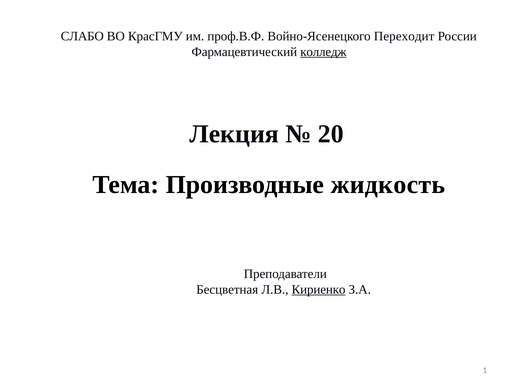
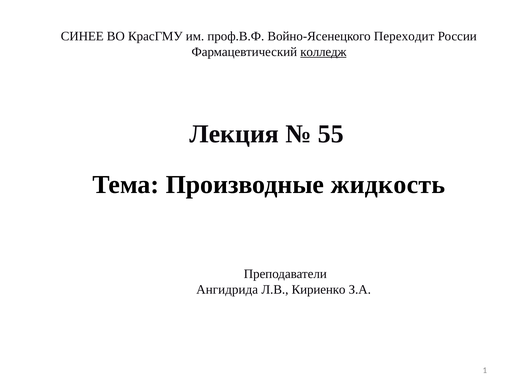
СЛАБО: СЛАБО -> СИНЕЕ (82, 36)
20: 20 -> 55 (331, 134)
Бесцветная: Бесцветная -> Ангидрида (227, 290)
Кириенко underline: present -> none (319, 290)
